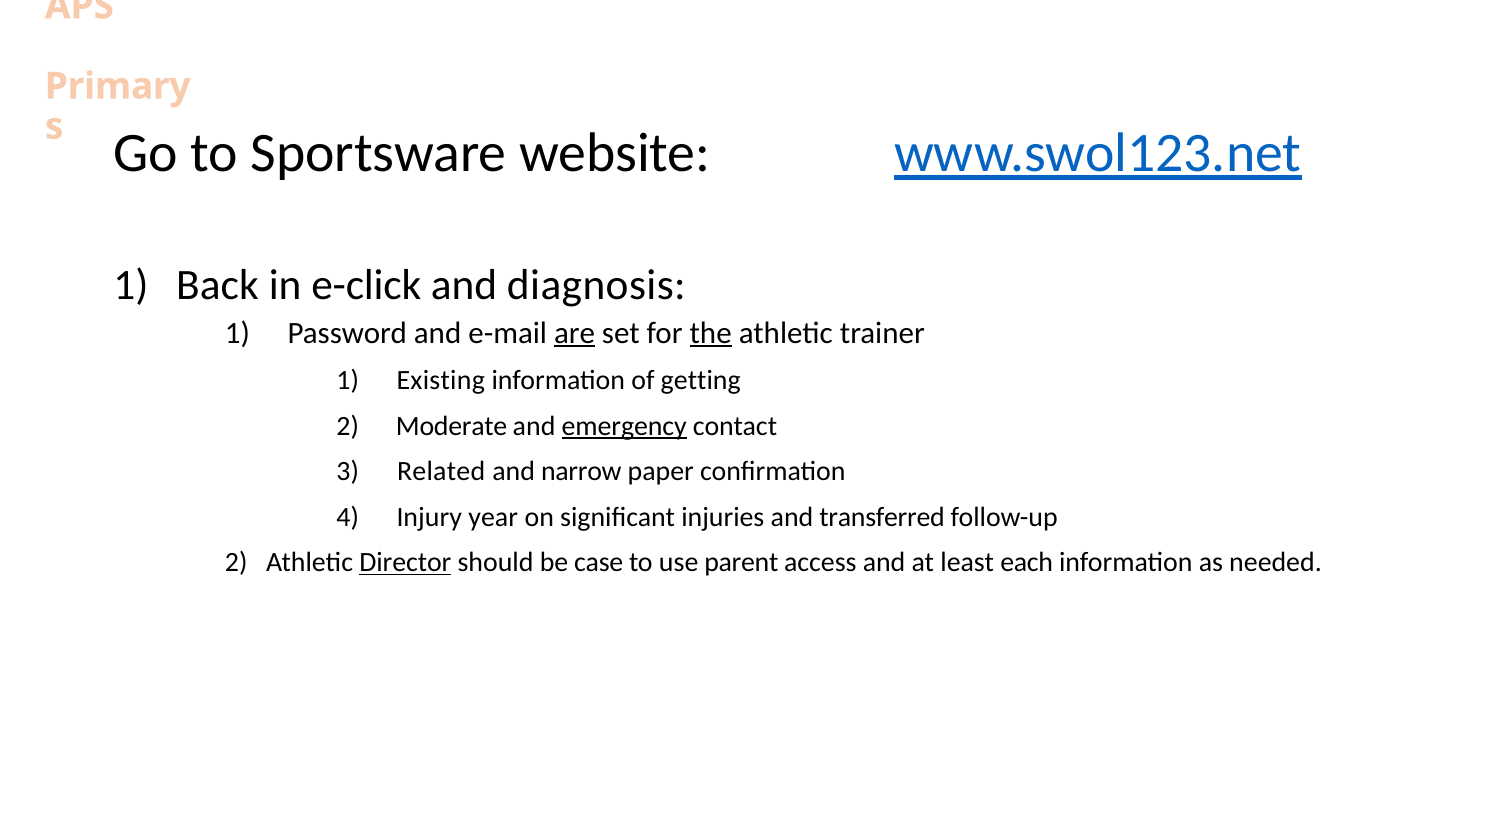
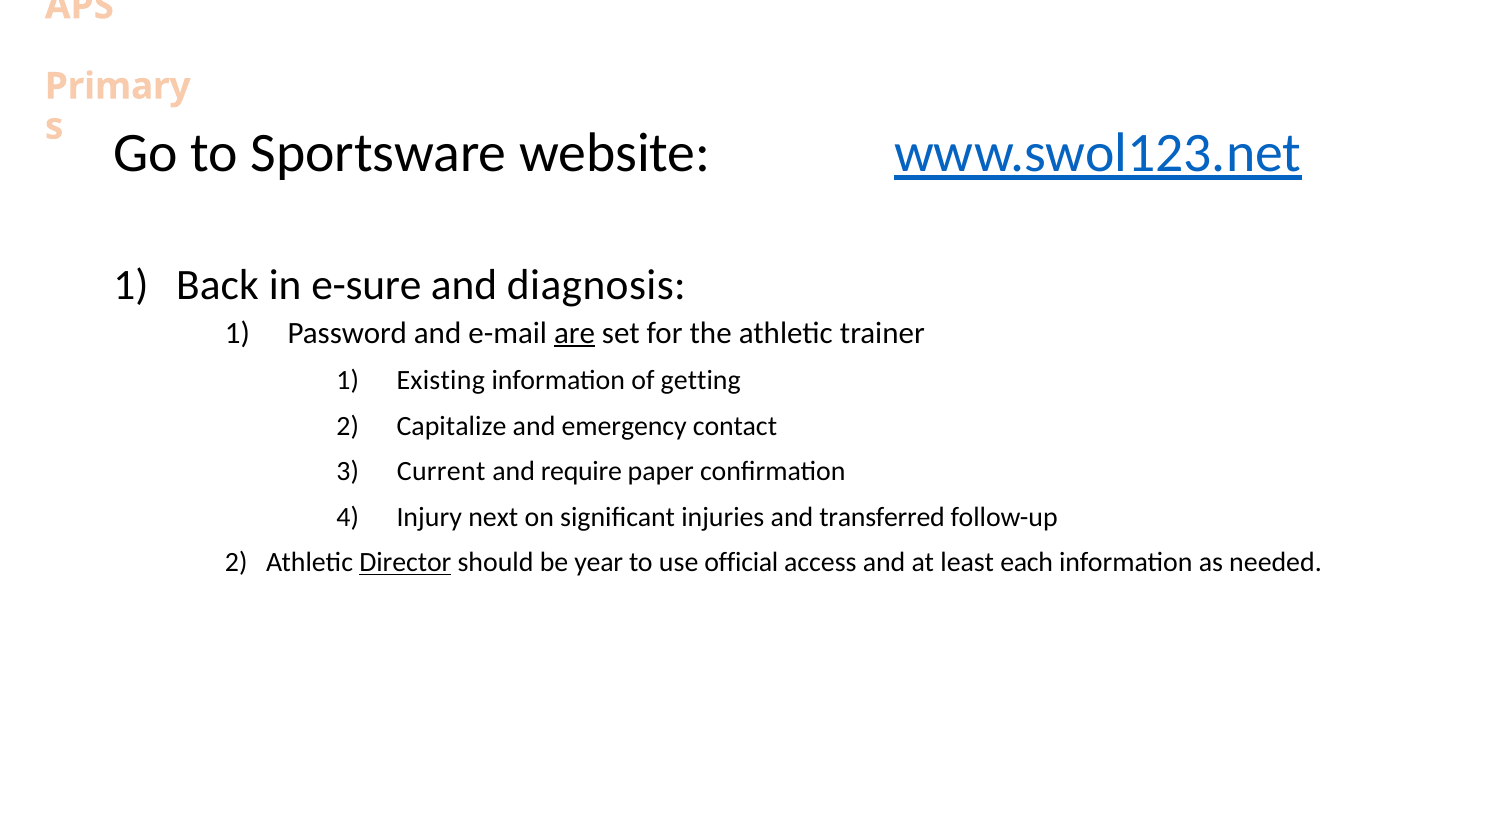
e-click: e-click -> e-sure (366, 285)
the underline: present -> none (711, 333)
Moderate: Moderate -> Capitalize (451, 426)
emergency underline: present -> none (624, 426)
Related: Related -> Current (441, 472)
narrow: narrow -> require (581, 472)
year: year -> next (493, 517)
case: case -> year (599, 563)
parent: parent -> official (741, 563)
